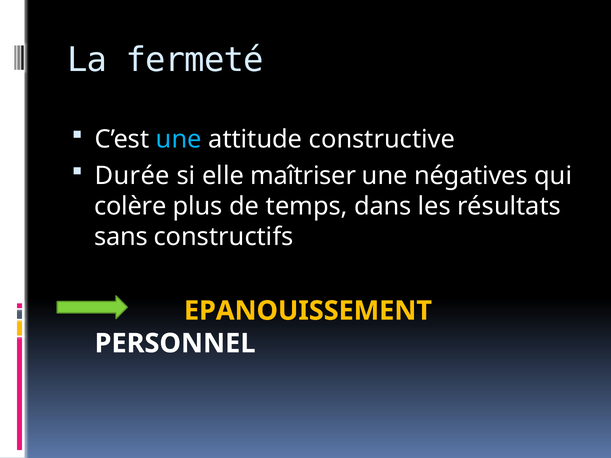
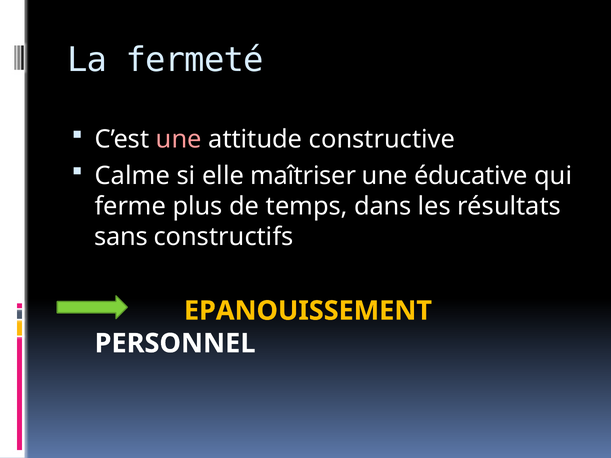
une colour: light blue -> pink (179, 139)
Durée: Durée -> Calme (132, 176)
négatives: négatives -> éducative (471, 176)
colère: colère -> ferme (130, 206)
